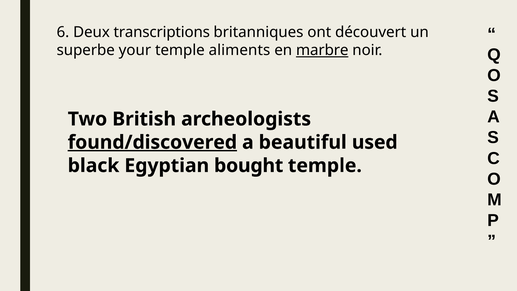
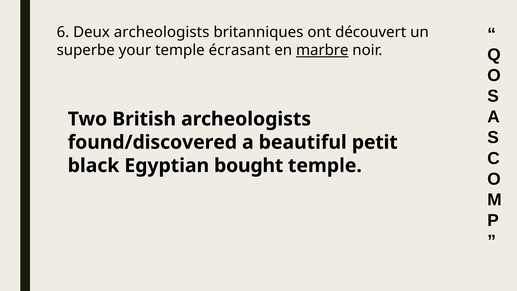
Deux transcriptions: transcriptions -> archeologists (162, 32)
aliments: aliments -> écrasant (239, 50)
found/discovered underline: present -> none (152, 142)
used: used -> petit (375, 142)
